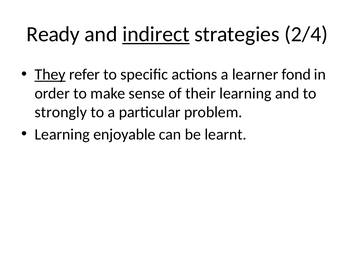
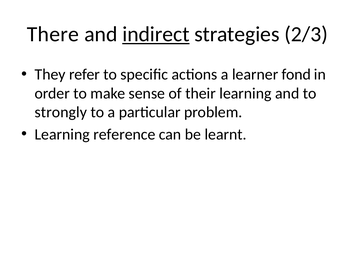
Ready: Ready -> There (53, 34)
2/4: 2/4 -> 2/3 (306, 34)
They underline: present -> none (50, 74)
enjoyable: enjoyable -> reference (124, 134)
